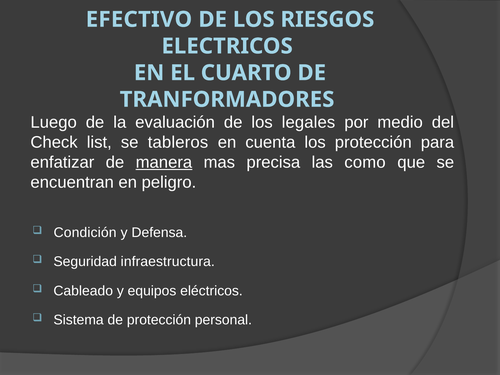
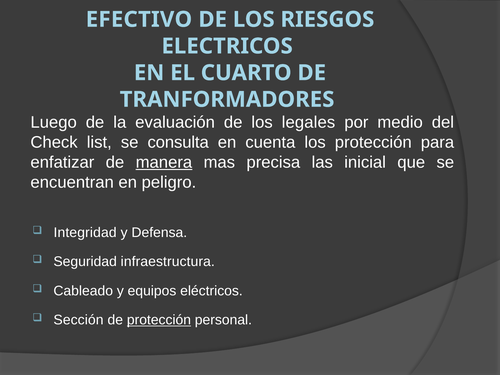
tableros: tableros -> consulta (178, 142)
como: como -> inicial (365, 162)
Condición: Condición -> Integridad (85, 233)
Sistema: Sistema -> Sección (79, 320)
protección underline: none -> present (159, 320)
